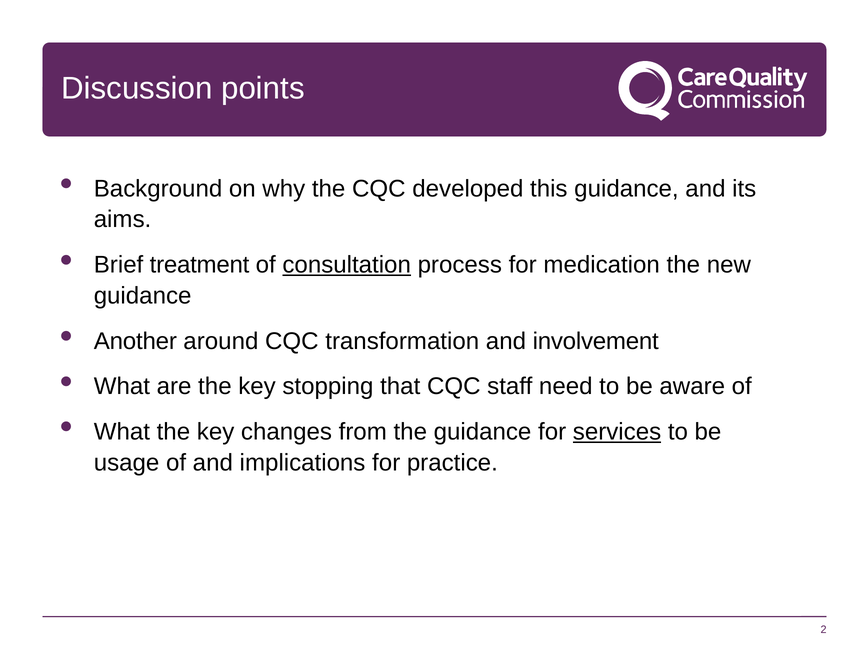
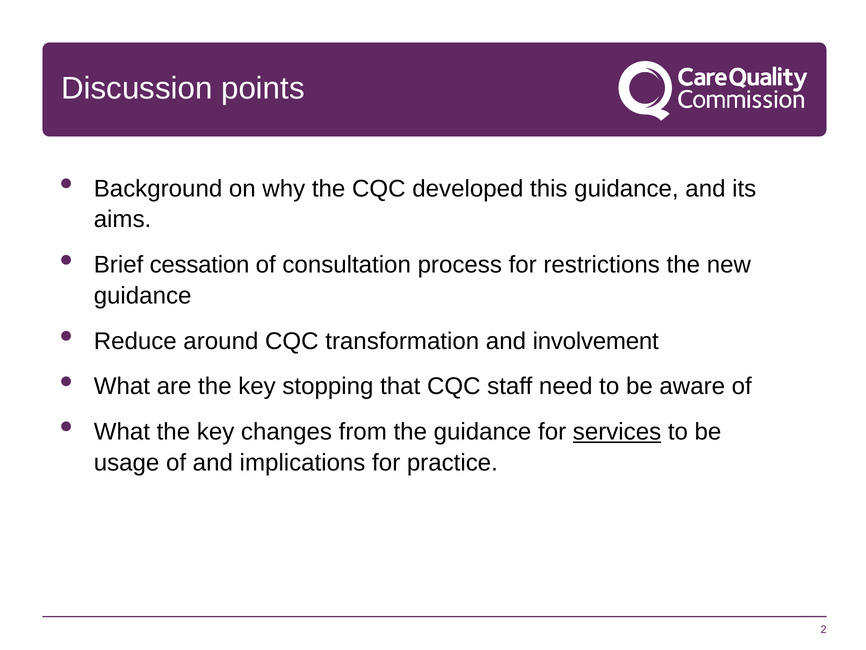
treatment: treatment -> cessation (200, 265)
consultation underline: present -> none (347, 265)
medication: medication -> restrictions (602, 265)
Another: Another -> Reduce (135, 341)
